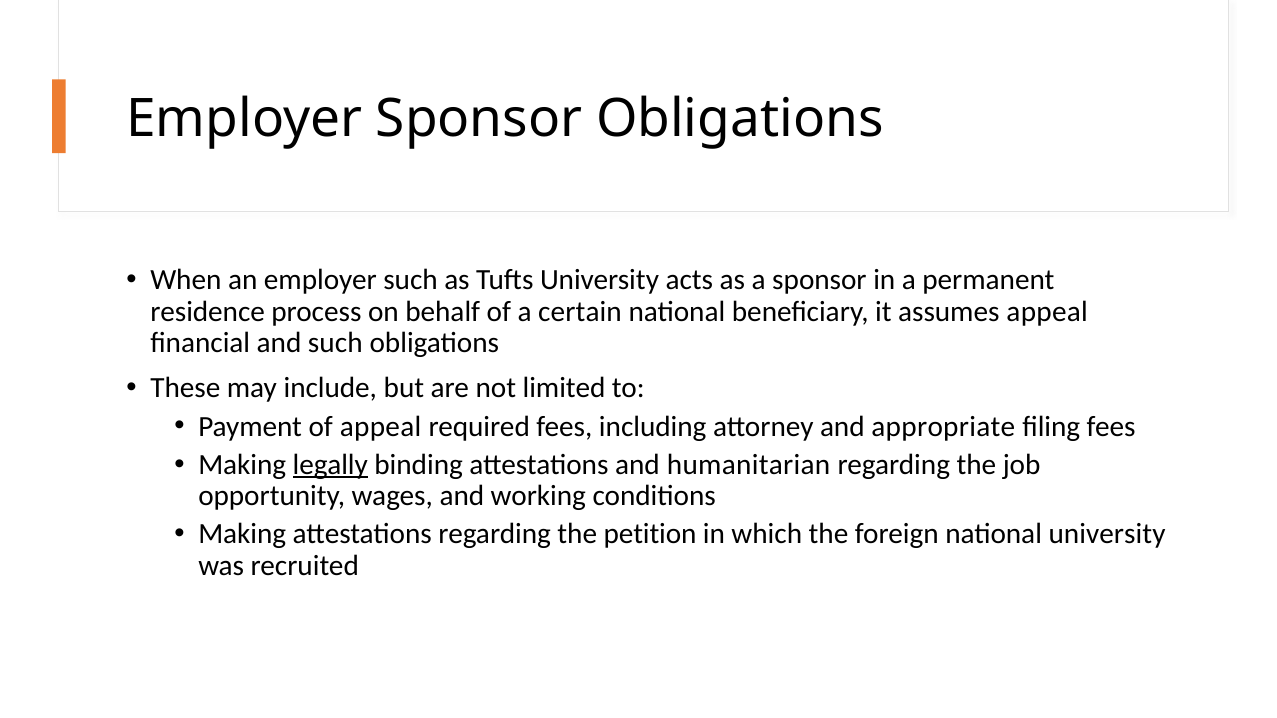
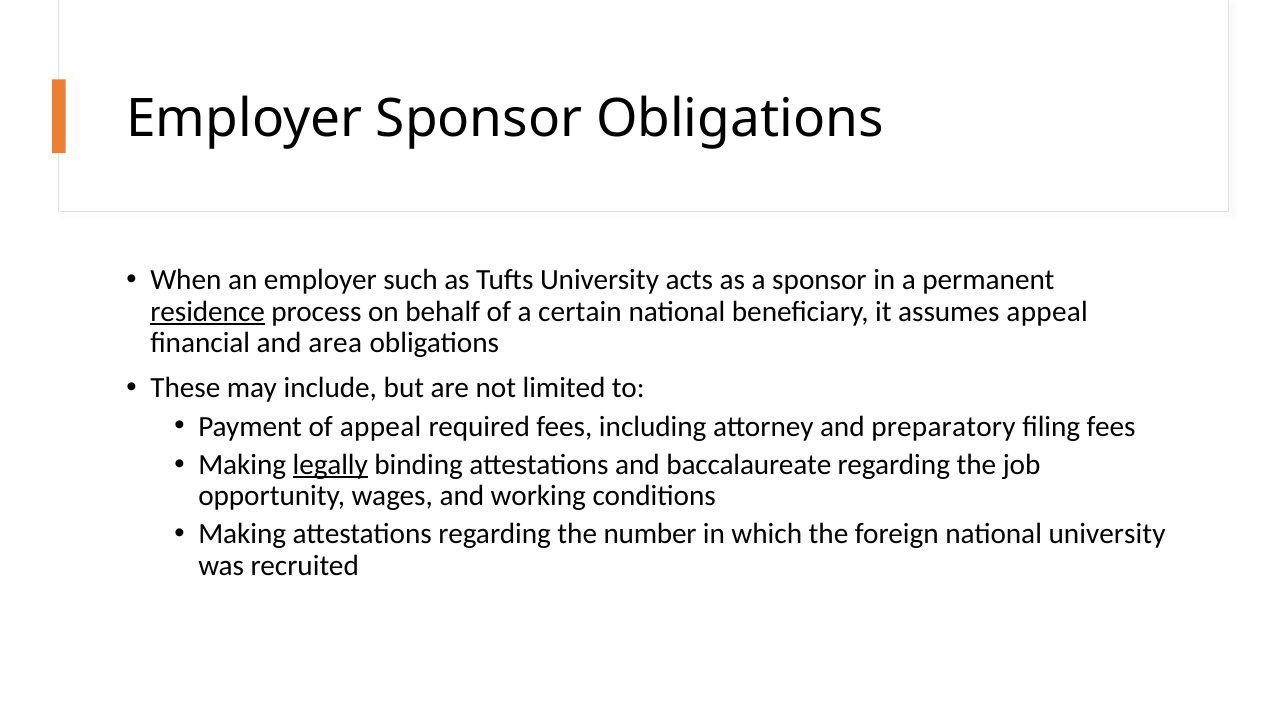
residence underline: none -> present (208, 312)
and such: such -> area (335, 343)
appropriate: appropriate -> preparatory (943, 427)
humanitarian: humanitarian -> baccalaureate (749, 465)
petition: petition -> number (650, 534)
